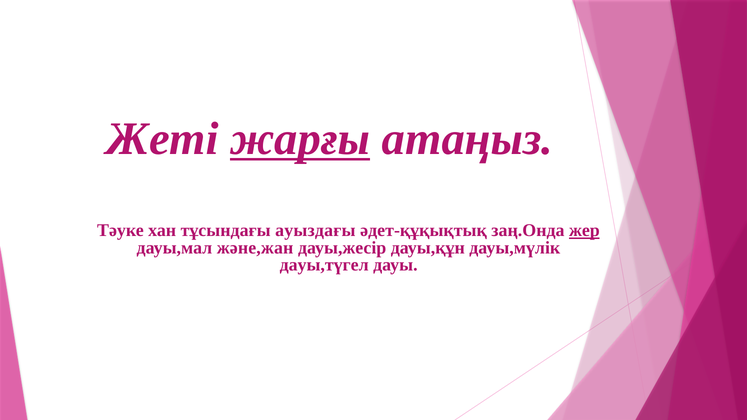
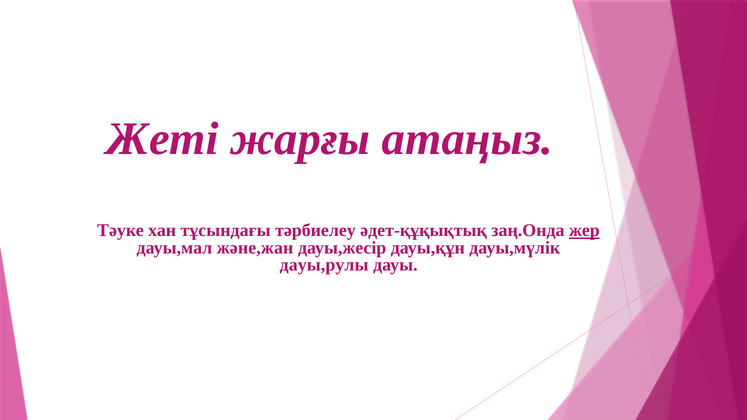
жарғы underline: present -> none (300, 139)
ауыздағы: ауыздағы -> тәрбиелеу (315, 231)
дауы,түгел: дауы,түгел -> дауы,рулы (324, 265)
